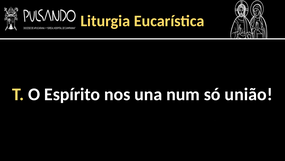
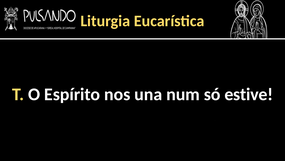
união: união -> estive (249, 94)
